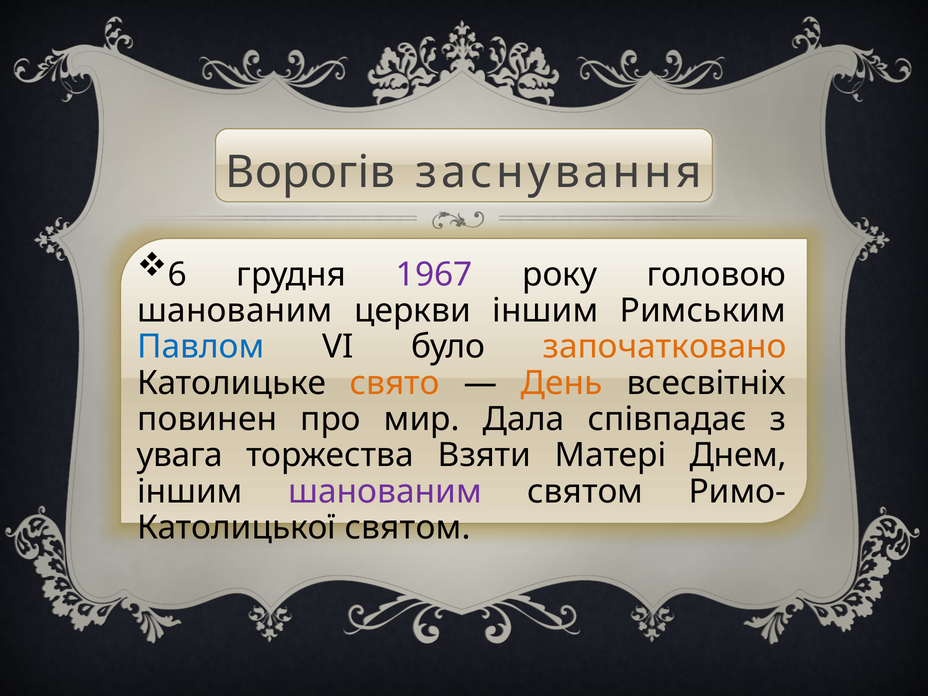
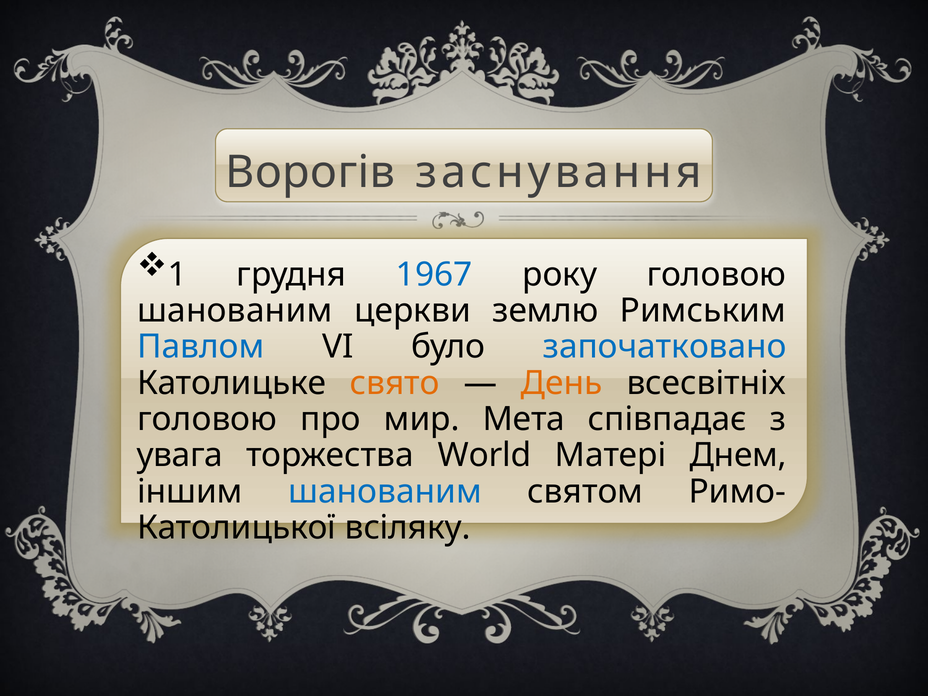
6: 6 -> 1 (177, 275)
1967 colour: purple -> blue (434, 275)
церкви іншим: іншим -> землю (546, 311)
започатковано colour: orange -> blue (665, 347)
повинен: повинен -> головою (207, 419)
Дала: Дала -> Мета (524, 419)
Взяти: Взяти -> World (485, 455)
шанованим colour: purple -> blue (385, 492)
Католицької святом: святом -> всіляку (408, 528)
